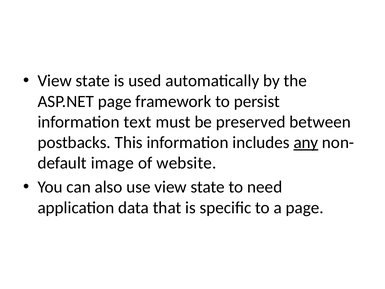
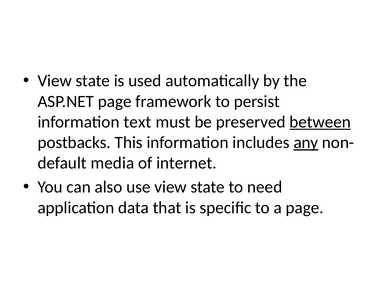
between underline: none -> present (320, 122)
image: image -> media (112, 163)
website: website -> internet (186, 163)
